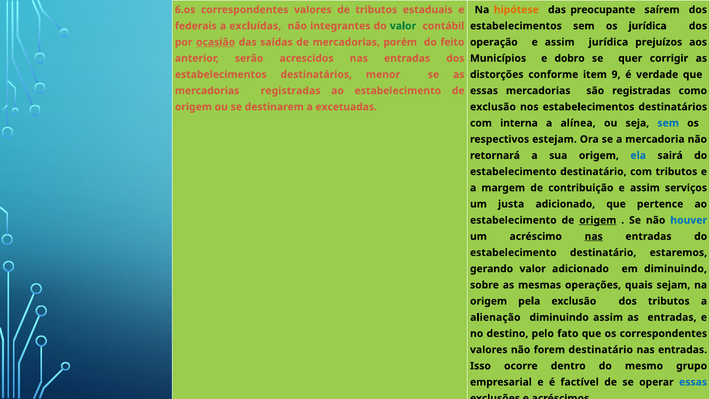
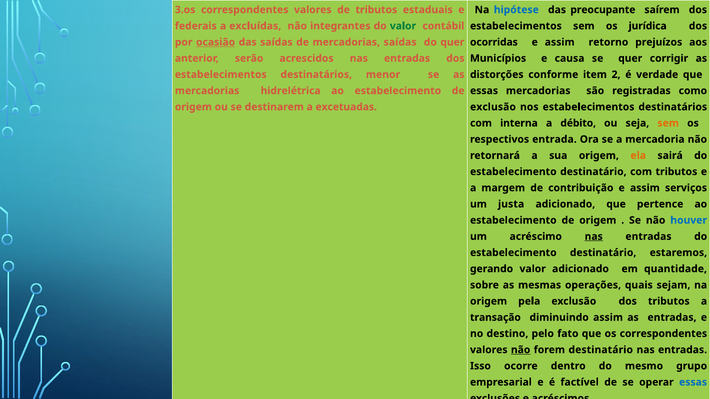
6.os: 6.os -> 3.os (185, 10)
hipótese colour: orange -> blue (516, 10)
mercadorias porém: porém -> saídas (400, 42)
do feito: feito -> quer (452, 42)
operação: operação -> ocorridas (494, 42)
assim jurídica: jurídica -> retorno (608, 42)
dobro: dobro -> causa (570, 58)
9: 9 -> 2 (616, 75)
mercadorias registradas: registradas -> hidrelétrica (291, 91)
alínea: alínea -> débito (578, 123)
sem colour: blue -> orange (668, 123)
estejam: estejam -> entrada (554, 139)
ela colour: blue -> orange (638, 156)
origem underline: present -> none (598, 220)
em diminuindo: diminuindo -> quantidade (675, 269)
alienação: alienação -> transação (495, 318)
não underline: none -> present (521, 350)
